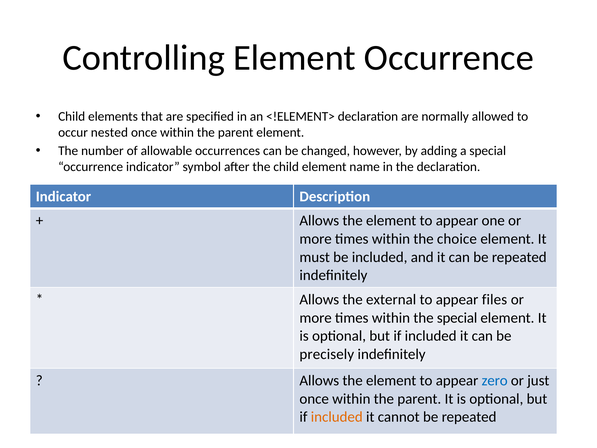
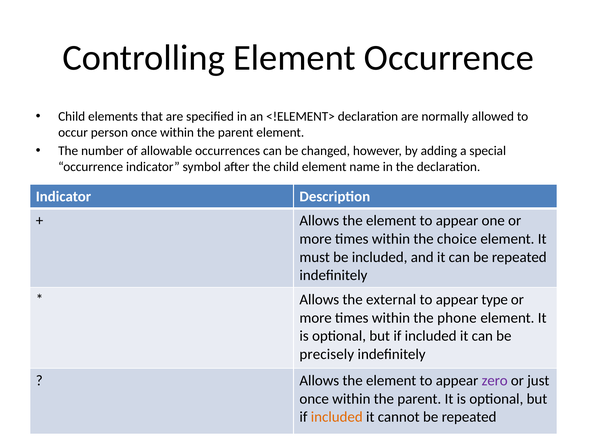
nested: nested -> person (109, 132)
files: files -> type (495, 299)
the special: special -> phone (457, 318)
zero colour: blue -> purple (495, 380)
